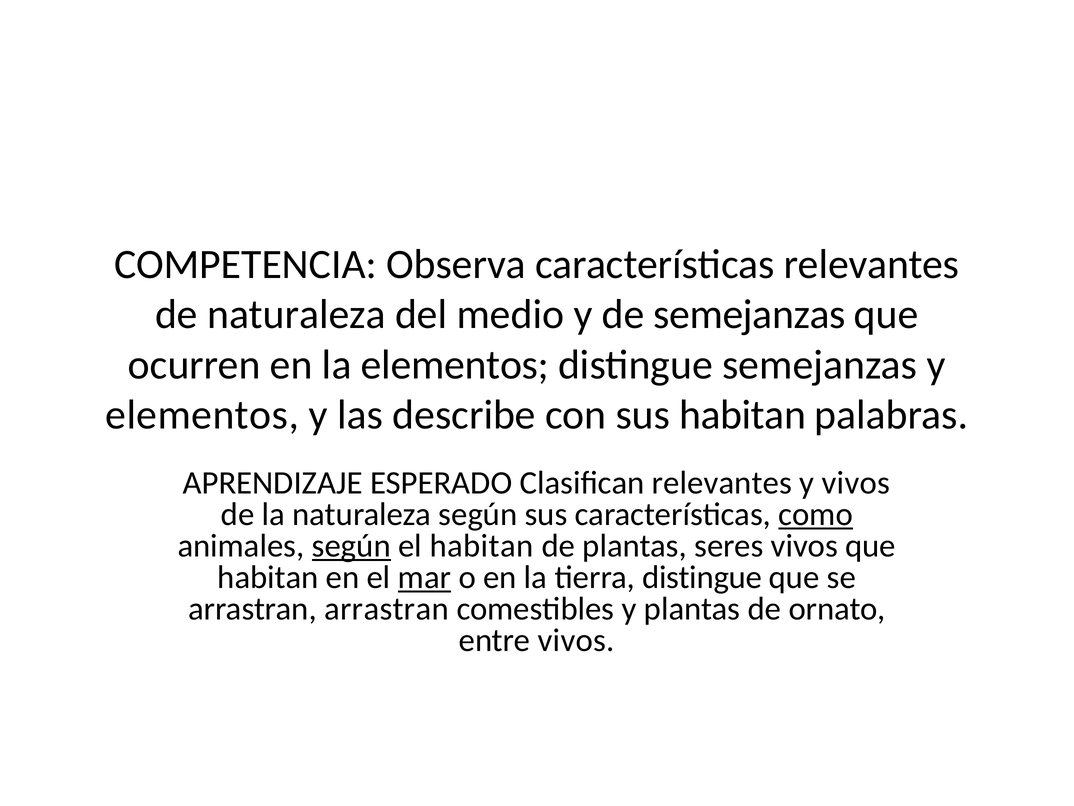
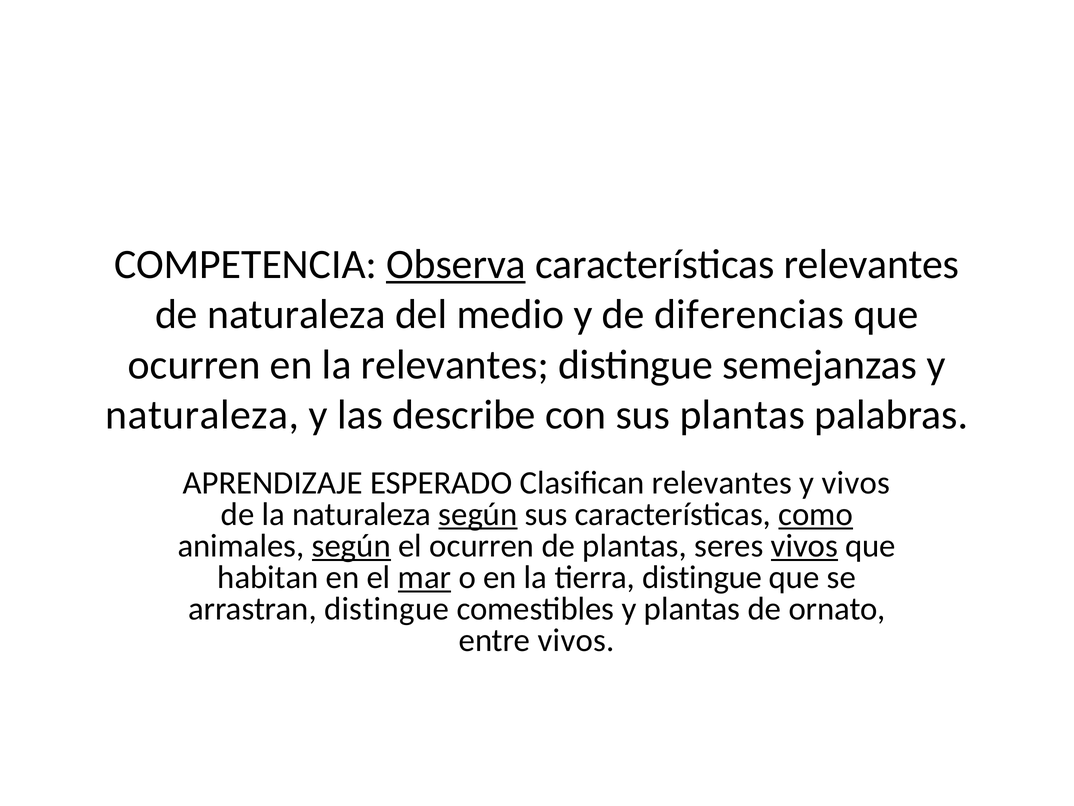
Observa underline: none -> present (456, 264)
de semejanzas: semejanzas -> diferencias (749, 314)
la elementos: elementos -> relevantes (455, 365)
elementos: elementos -> naturaleza (202, 415)
sus habitan: habitan -> plantas (742, 415)
según underline: none -> present (478, 514)
el habitan: habitan -> ocurren (482, 545)
vivos underline: none -> present (804, 545)
arrastran arrastran: arrastran -> distingue (386, 608)
